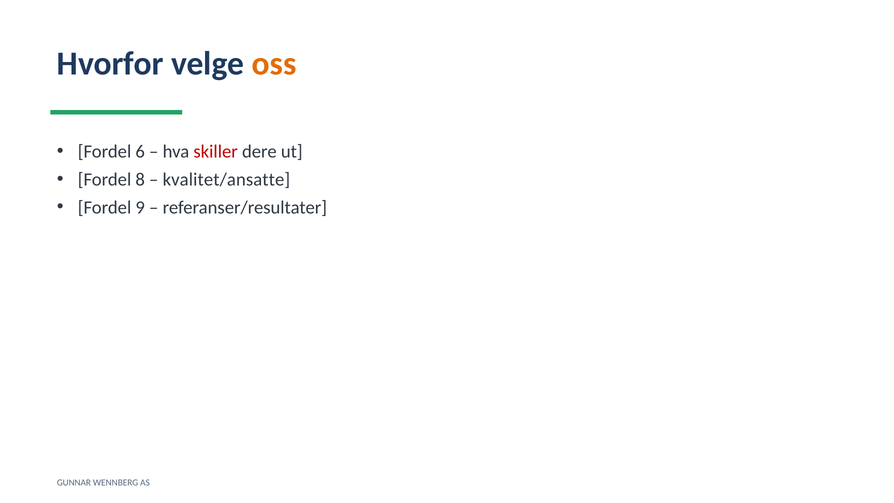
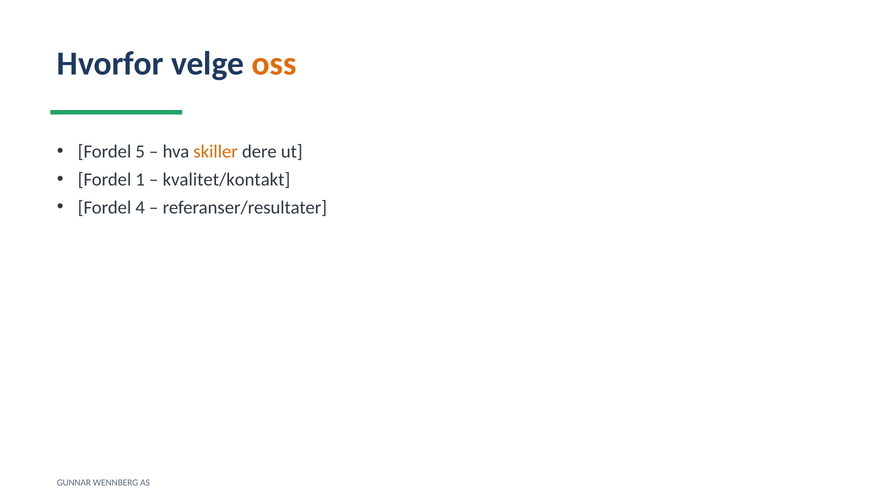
6: 6 -> 5 (140, 151)
skiller colour: red -> orange (216, 151)
8: 8 -> 1 (140, 179)
kvalitet/ansatte: kvalitet/ansatte -> kvalitet/kontakt (226, 179)
9: 9 -> 4 (140, 207)
